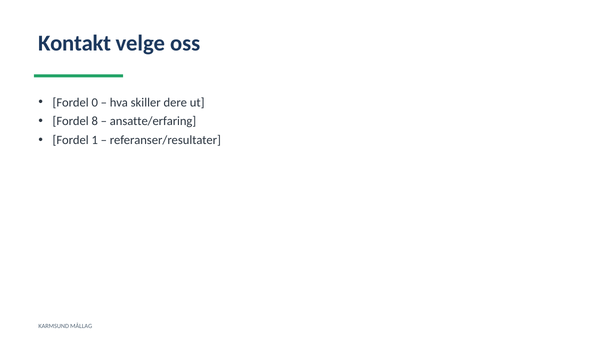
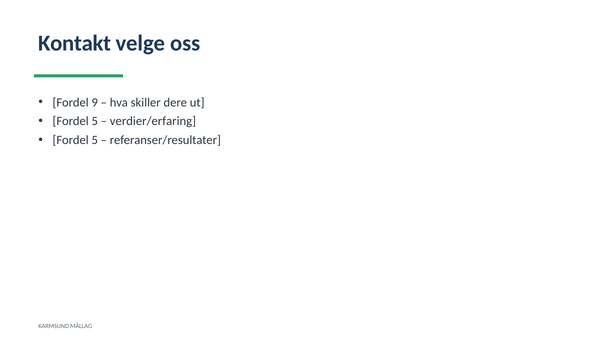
0: 0 -> 9 (95, 102)
8: 8 -> 5 (95, 121)
ansatte/erfaring: ansatte/erfaring -> verdier/erfaring (153, 121)
1: 1 -> 5 (95, 140)
